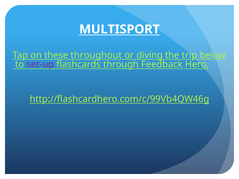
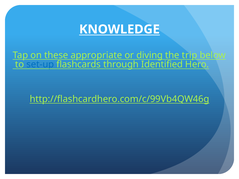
MULTISPORT: MULTISPORT -> KNOWLEDGE (119, 29)
throughout: throughout -> appropriate (96, 55)
set-up colour: purple -> blue (40, 65)
Feedback: Feedback -> Identified (162, 65)
